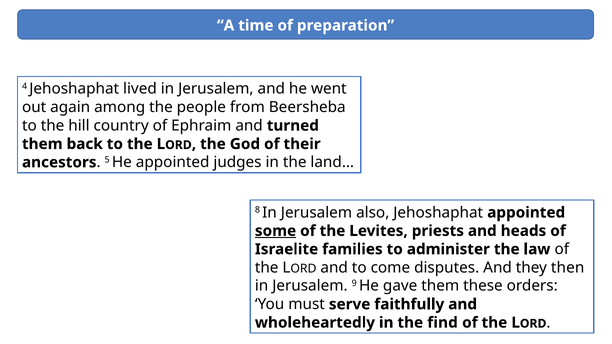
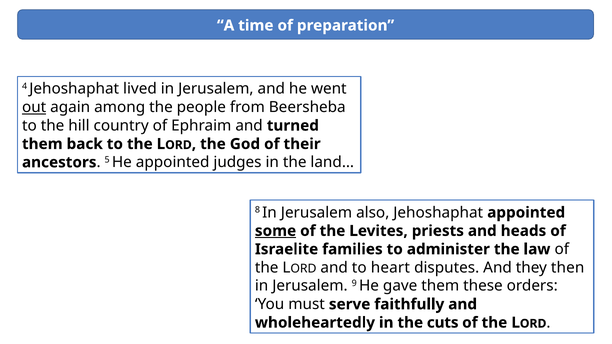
out underline: none -> present (34, 107)
come: come -> heart (390, 268)
find: find -> cuts (443, 323)
